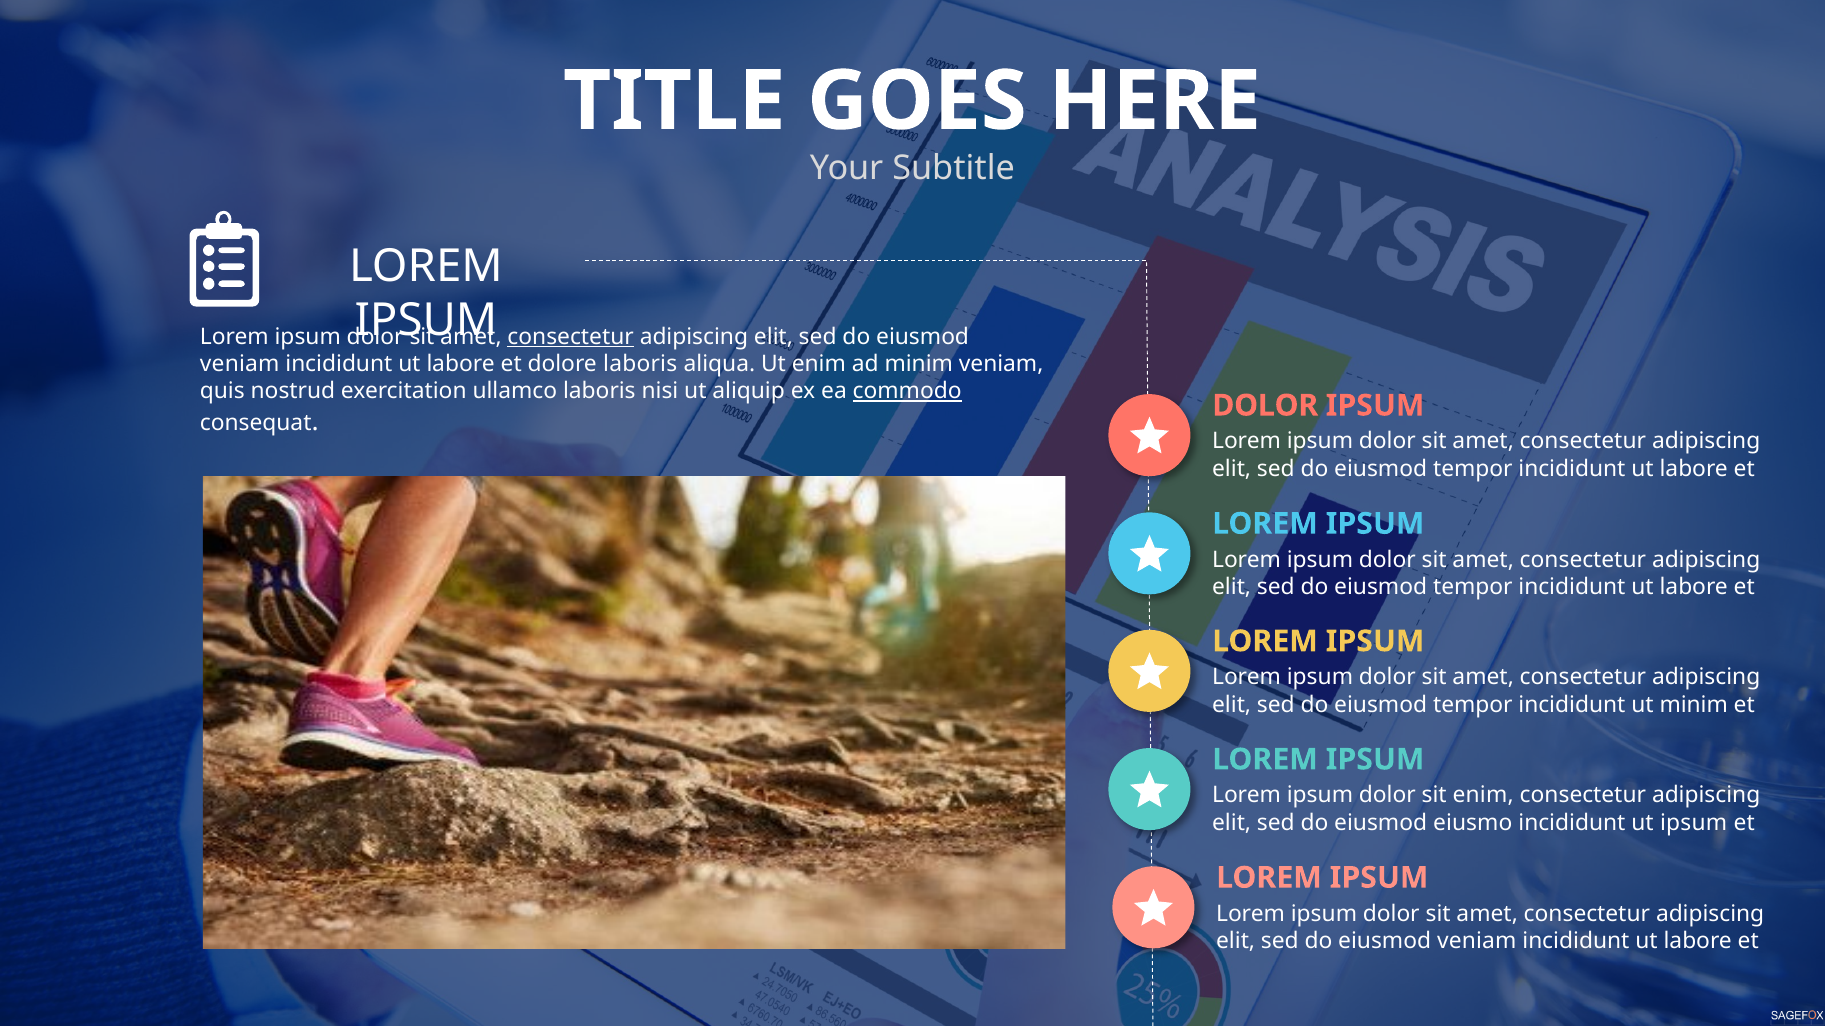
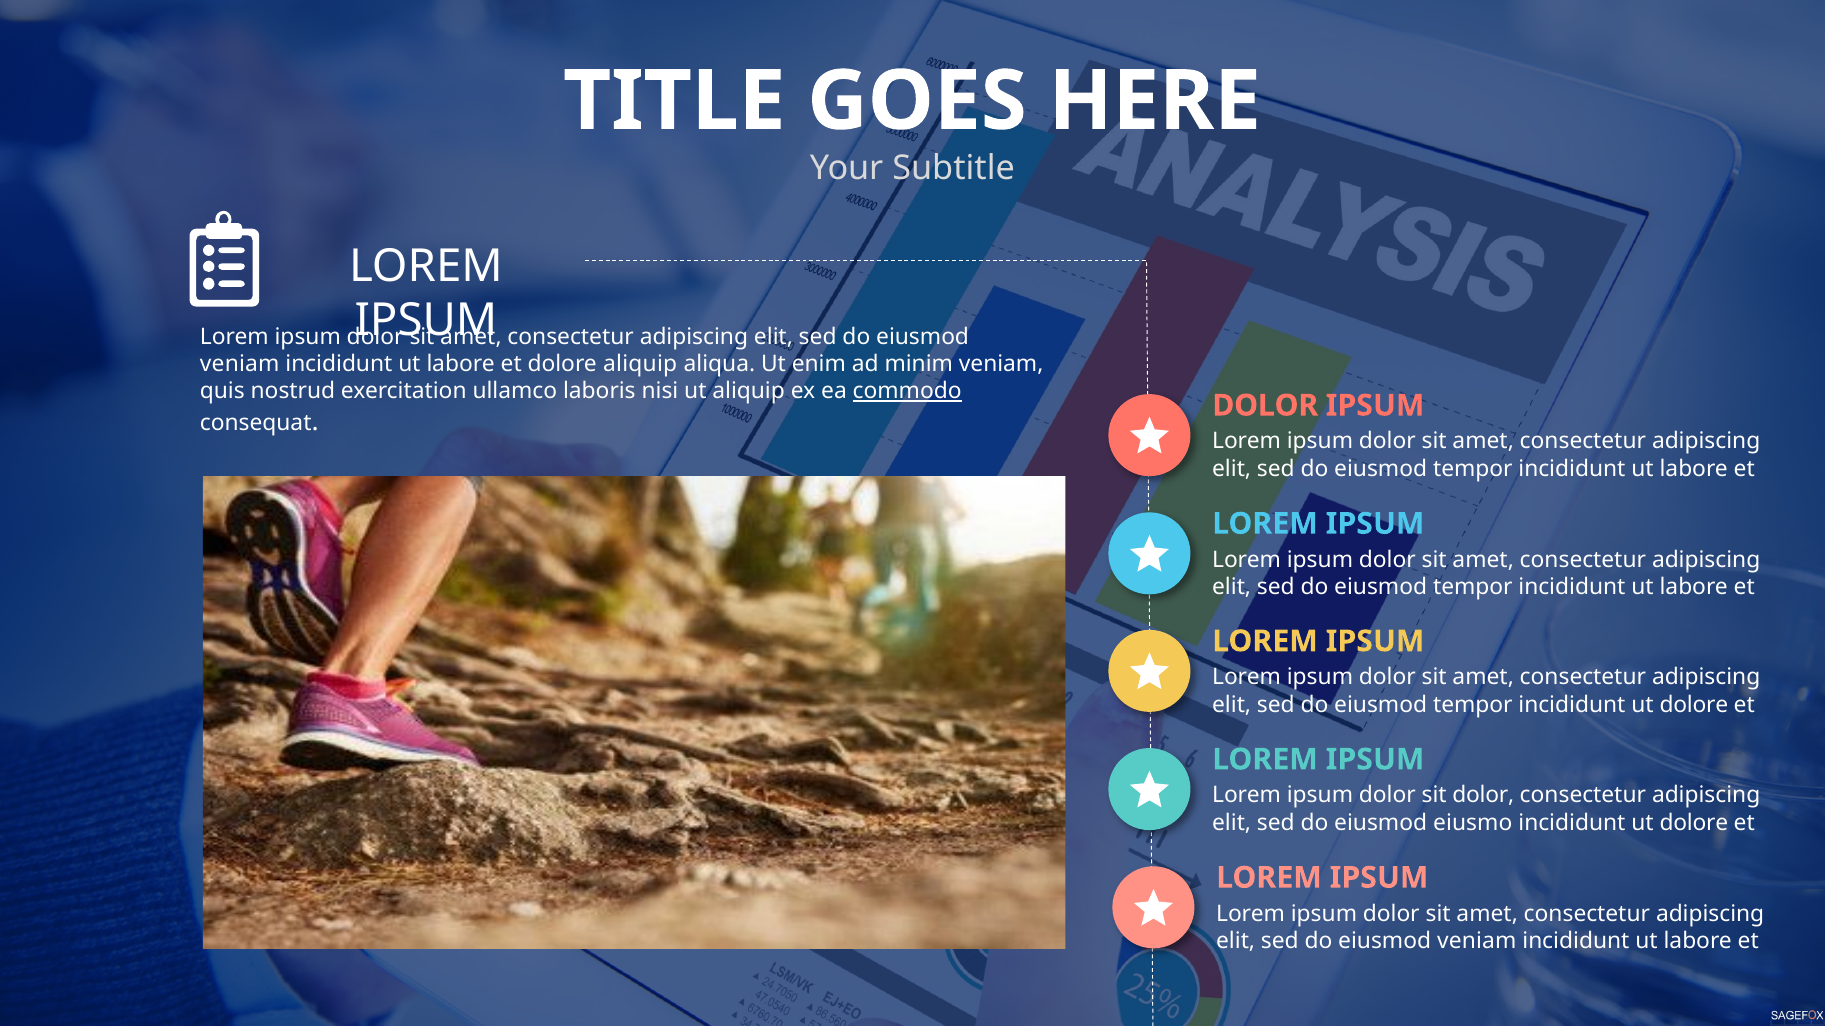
consectetur underline: present -> none (571, 337)
dolore laboris: laboris -> aliquip (640, 364)
tempor incididunt ut minim: minim -> dolore (1694, 705)
sit enim: enim -> dolor (1483, 796)
ipsum: ipsum -> dolore (1694, 823)
